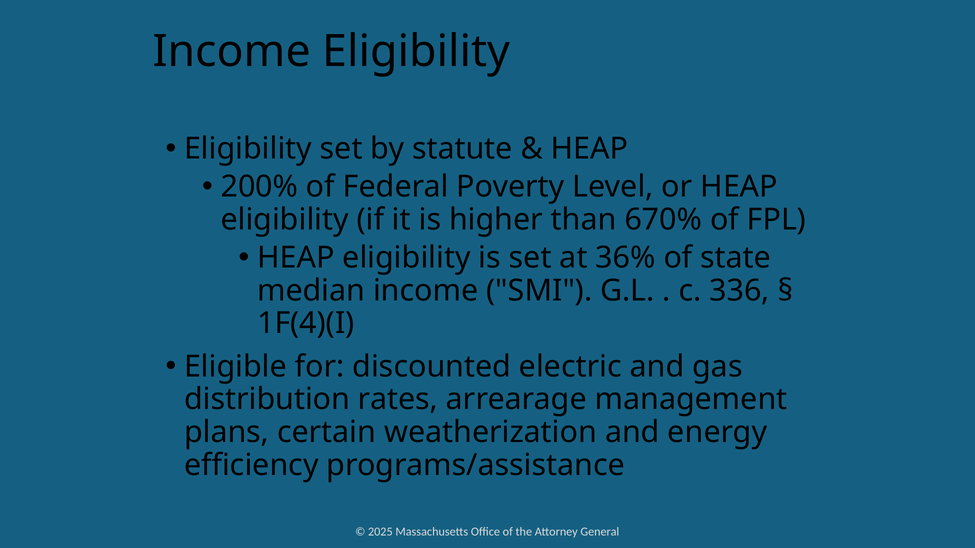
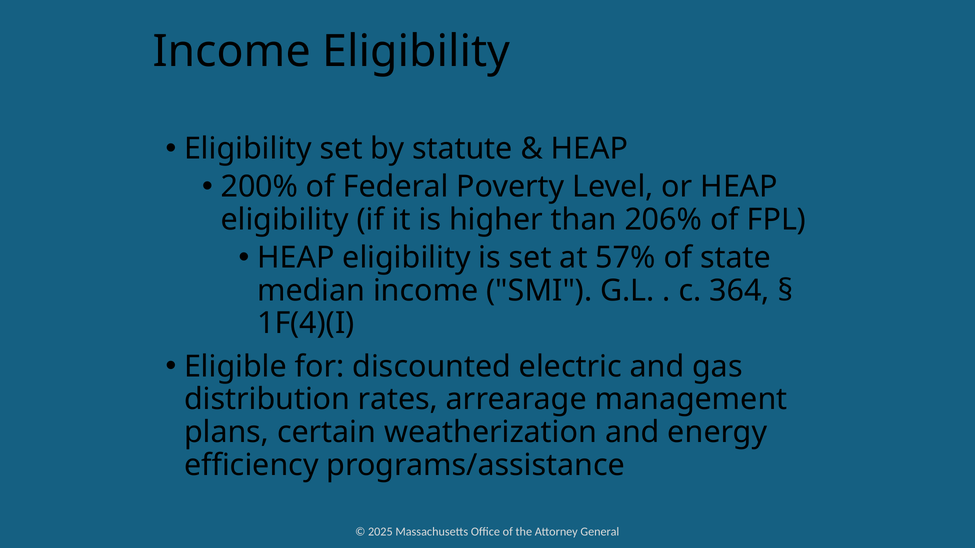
670%: 670% -> 206% (663, 220)
36%: 36% -> 57% (626, 258)
336: 336 -> 364 (739, 291)
